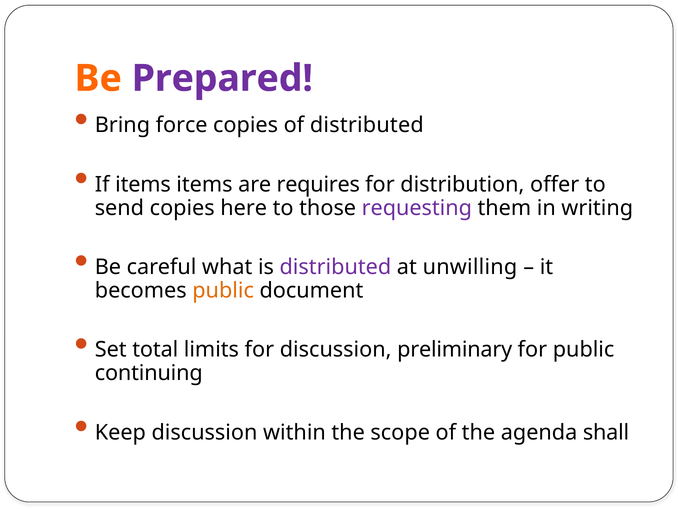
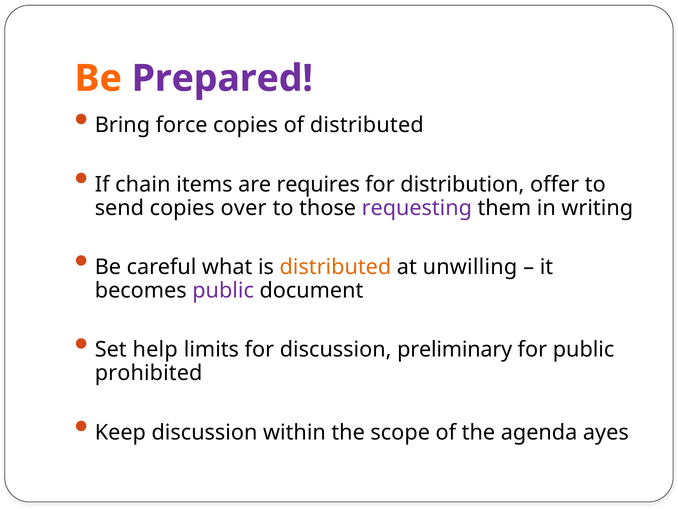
If items: items -> chain (143, 184)
here: here -> over (244, 208)
distributed colour: purple -> orange (335, 267)
public colour: orange -> purple (223, 290)
total: total -> help (155, 350)
continuing: continuing -> prohibited (149, 373)
shall: shall -> ayes (606, 432)
